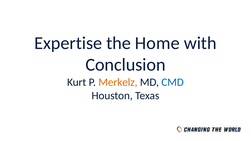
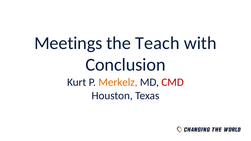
Expertise: Expertise -> Meetings (68, 43)
Home: Home -> Teach (157, 43)
CMD colour: blue -> red (173, 82)
